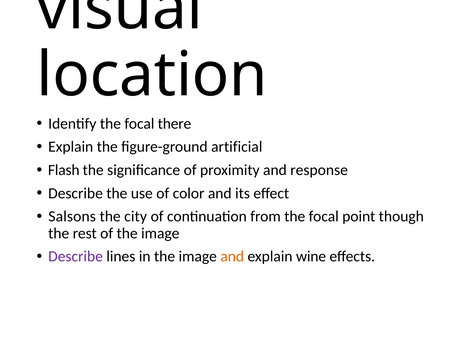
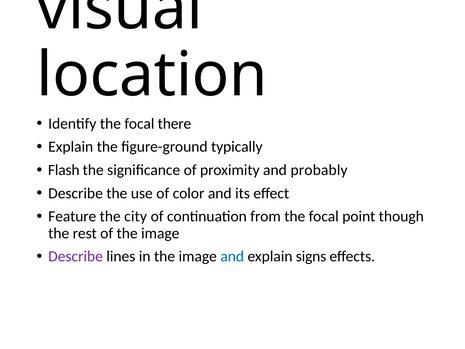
artificial: artificial -> typically (237, 147)
response: response -> probably (319, 170)
Salsons: Salsons -> Feature (72, 216)
and colour: orange -> blue (232, 256)
wine: wine -> signs (311, 256)
